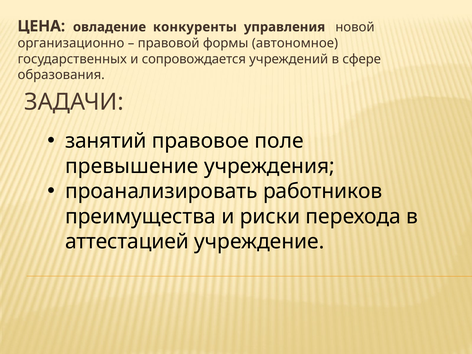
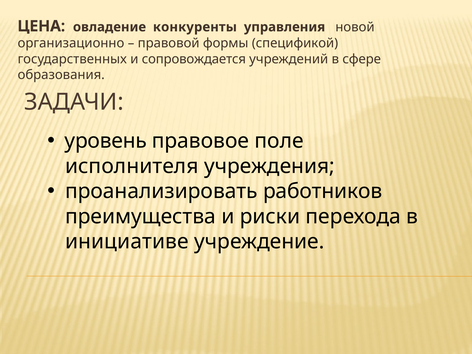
автономное: автономное -> спецификой (295, 43)
занятий: занятий -> уровень (106, 141)
превышение: превышение -> исполнителя (132, 166)
аттестацией: аттестацией -> инициативе (127, 242)
